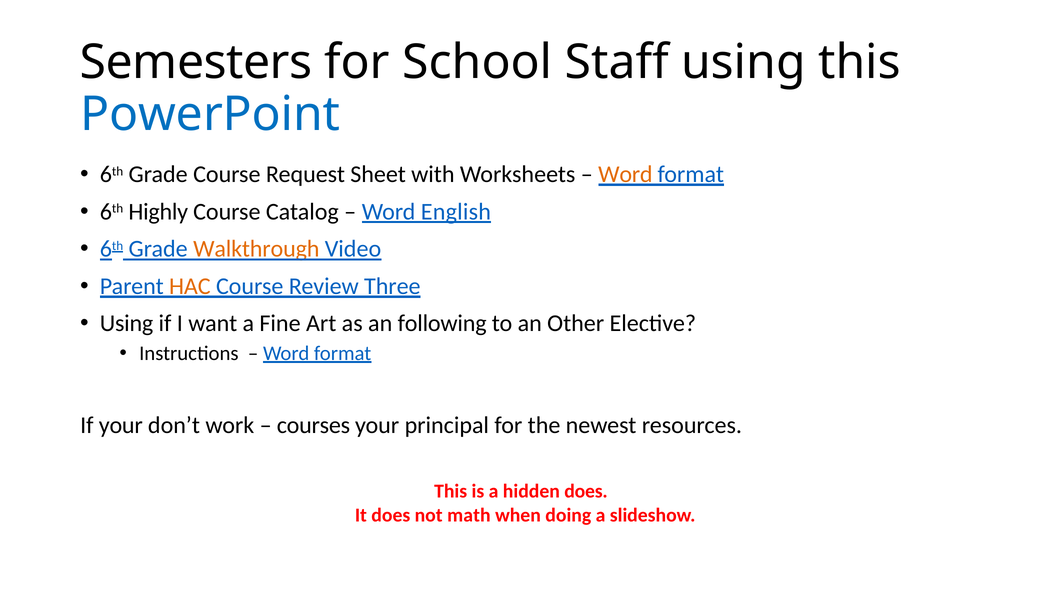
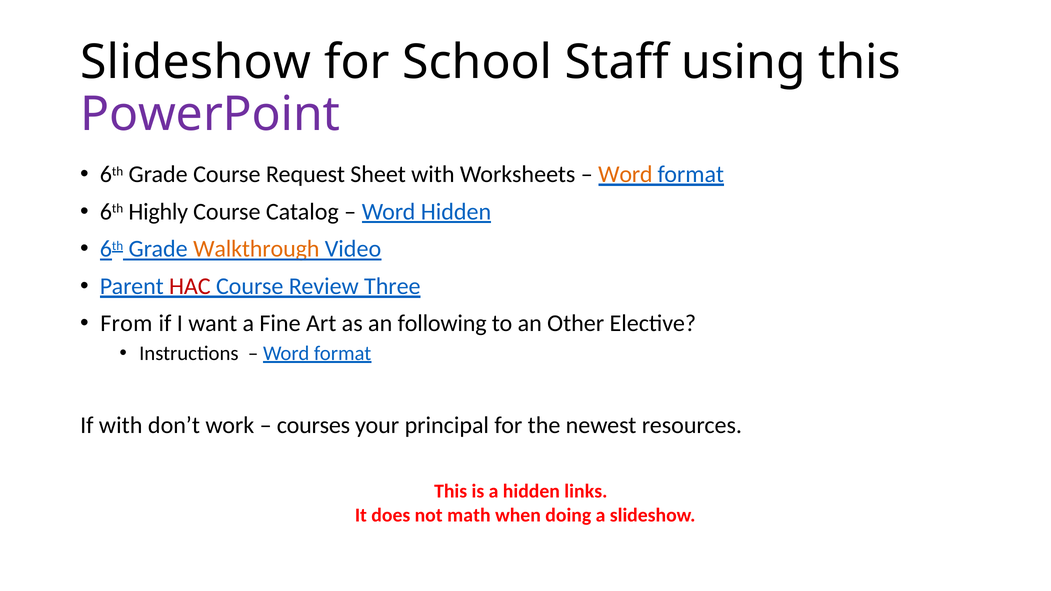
Semesters: Semesters -> Slideshow (196, 62)
PowerPoint colour: blue -> purple (210, 114)
Word English: English -> Hidden (456, 212)
HAC colour: orange -> red (190, 286)
Using: Using -> From (126, 323)
If your: your -> with (121, 426)
hidden does: does -> links (586, 492)
